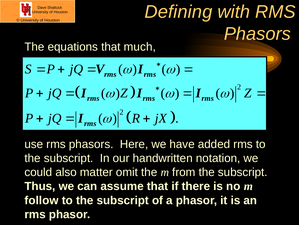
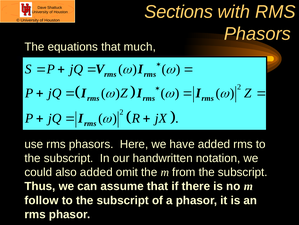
Defining: Defining -> Sections (179, 12)
also matter: matter -> added (96, 172)
